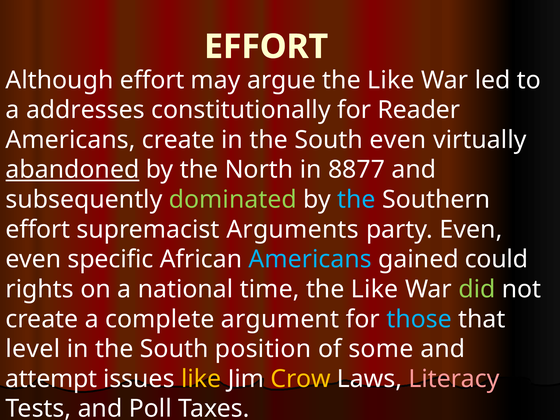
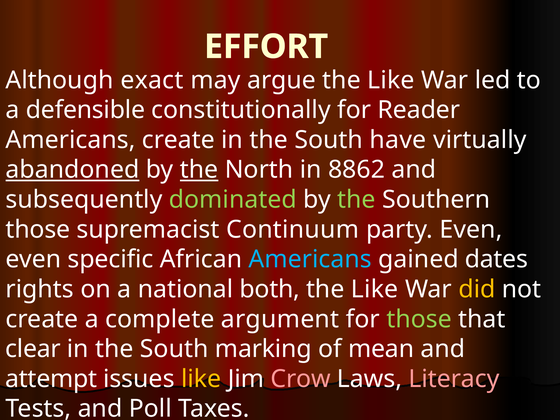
Although effort: effort -> exact (152, 80)
addresses: addresses -> defensible (86, 110)
South even: even -> have (398, 140)
the underline: none -> present (199, 170)
8877: 8877 -> 8862 (357, 170)
the colour: light blue -> light green (356, 200)
effort: effort -> those (38, 230)
Arguments: Arguments -> Continuum (293, 230)
could: could -> dates (496, 259)
time: time -> both (270, 289)
did colour: light green -> yellow (477, 289)
those colour: light blue -> light green (419, 319)
level: level -> clear (33, 349)
position: position -> marking (263, 349)
some: some -> mean (381, 349)
Crow colour: yellow -> pink (301, 379)
